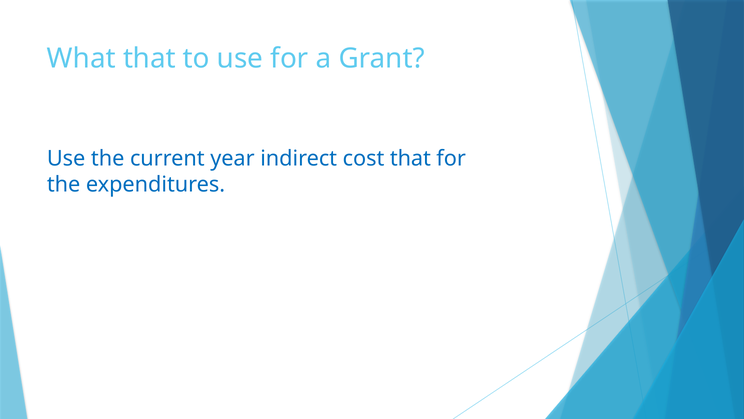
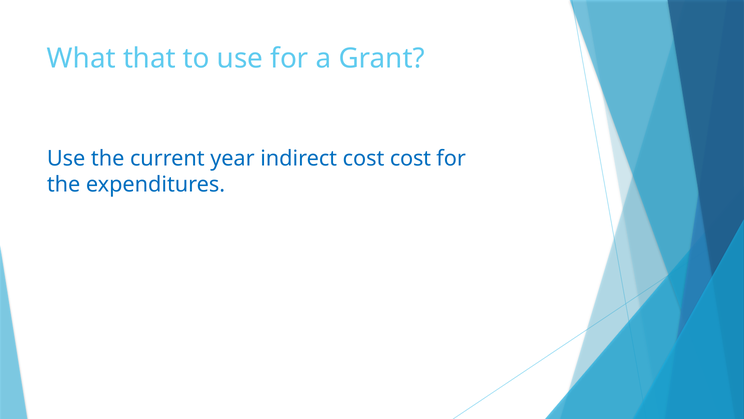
cost that: that -> cost (410, 159)
